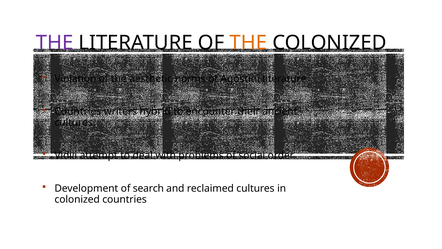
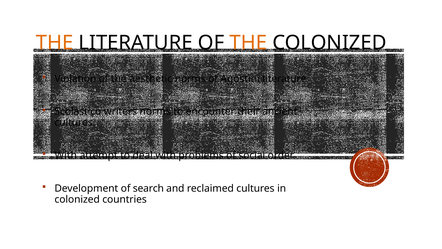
THE colour: purple -> orange (55, 43)
Countries: Countries -> Scolastico (78, 111)
writers hybrid: hybrid -> norms (155, 111)
Vidili: Vidili -> With (66, 155)
